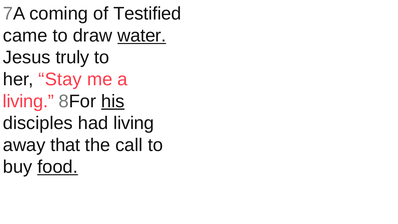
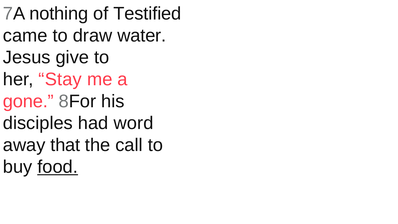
coming: coming -> nothing (59, 14)
water underline: present -> none (142, 36)
truly: truly -> give (72, 57)
living: living -> gone (28, 101)
his underline: present -> none (113, 101)
had living: living -> word (134, 123)
